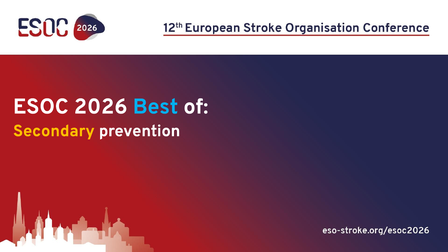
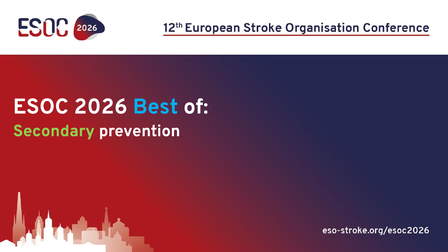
Secondary colour: yellow -> light green (54, 131)
